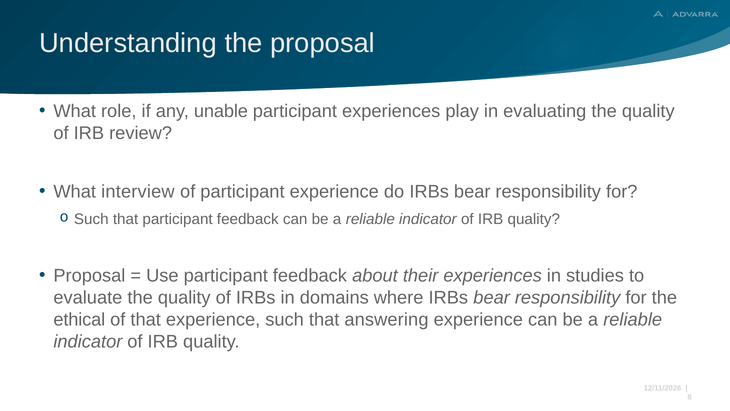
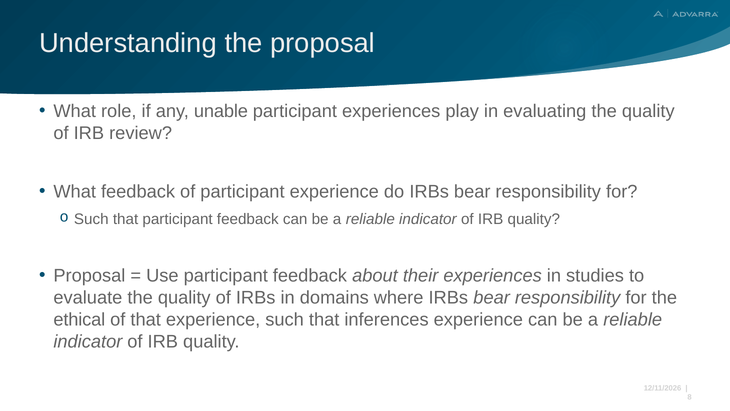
What interview: interview -> feedback (138, 191)
answering: answering -> inferences (387, 319)
